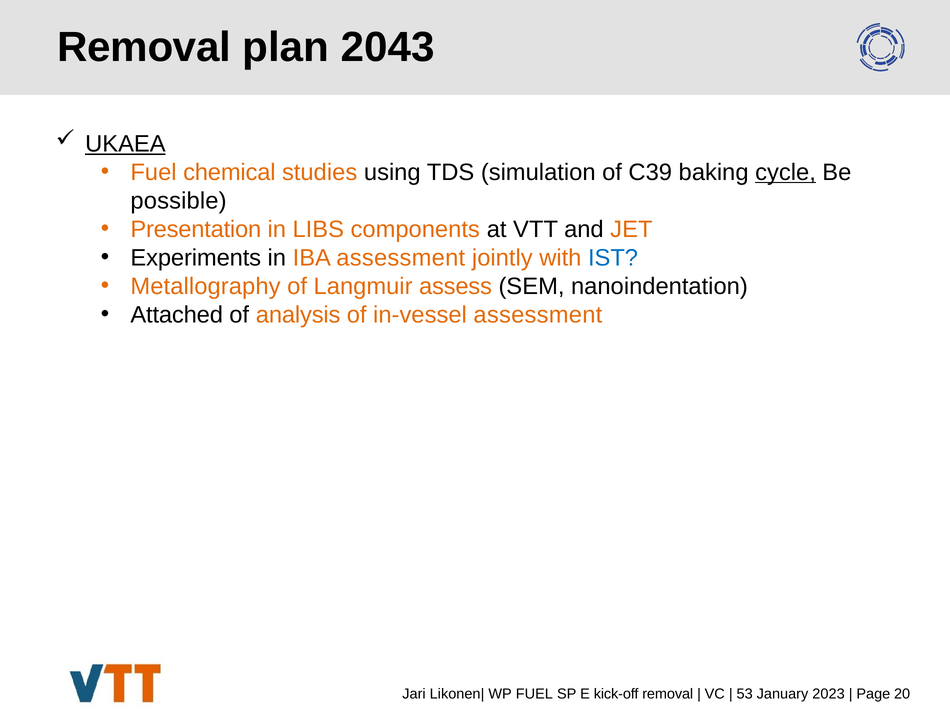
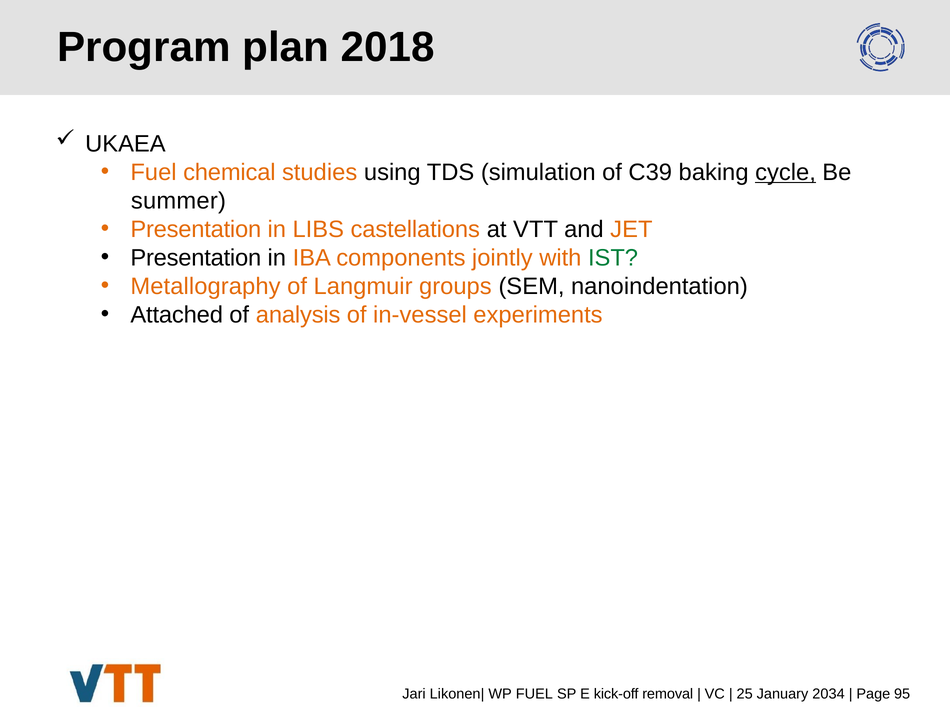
Removal: Removal -> Program (144, 47)
2043: 2043 -> 2018 (388, 47)
UKAEA underline: present -> none (125, 144)
possible: possible -> summer (178, 201)
components: components -> castellations (415, 229)
Experiments: Experiments -> Presentation (196, 258)
IBA assessment: assessment -> components (401, 258)
IST colour: blue -> green (613, 258)
assess: assess -> groups (455, 286)
in-vessel assessment: assessment -> experiments (538, 315)
53: 53 -> 25 (745, 695)
2023: 2023 -> 2034 (829, 695)
20: 20 -> 95 (902, 695)
